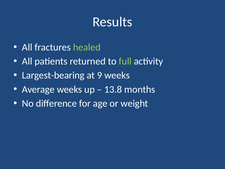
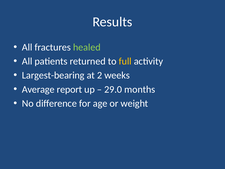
full colour: light green -> yellow (125, 61)
9: 9 -> 2 (100, 75)
Average weeks: weeks -> report (69, 89)
13.8: 13.8 -> 29.0 (113, 89)
